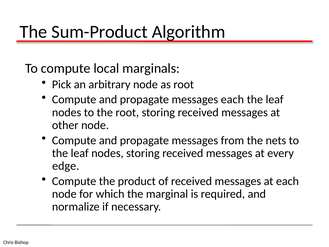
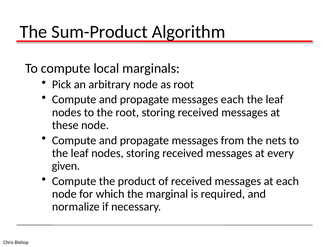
other: other -> these (65, 125)
edge: edge -> given (66, 166)
